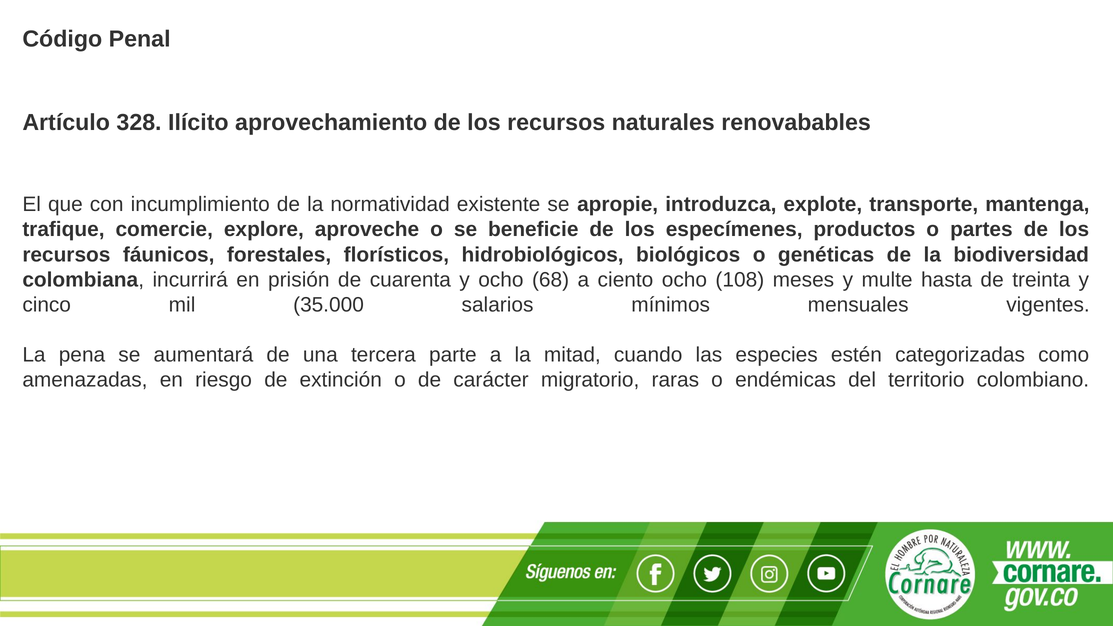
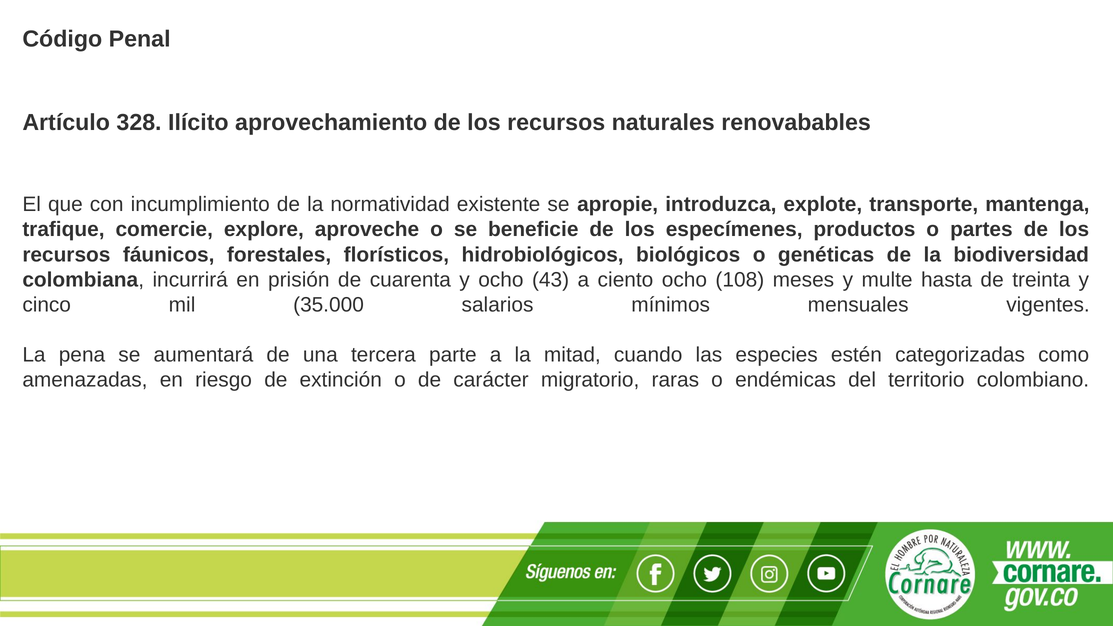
68: 68 -> 43 (551, 280)
